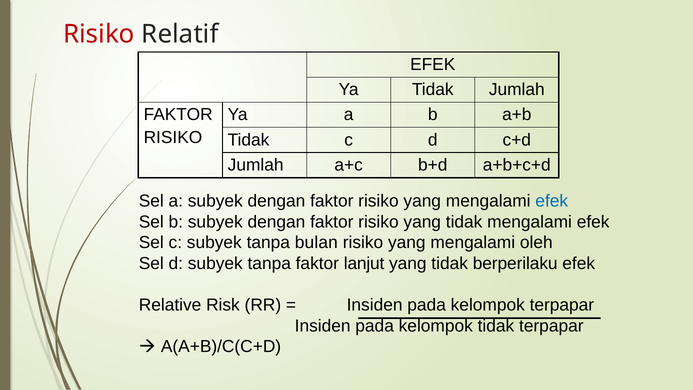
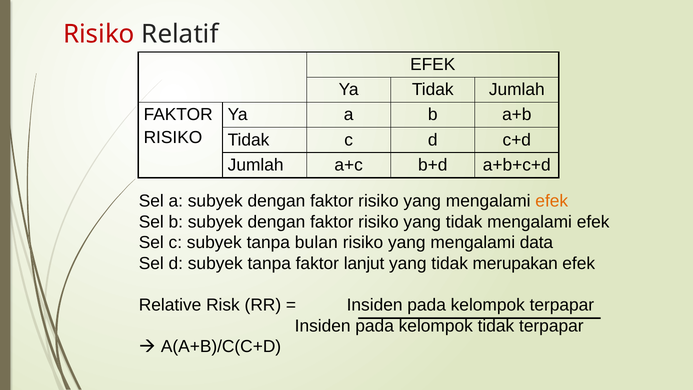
efek colour: blue -> orange (552, 201)
oleh: oleh -> data (536, 243)
berperilaku: berperilaku -> merupakan (515, 263)
